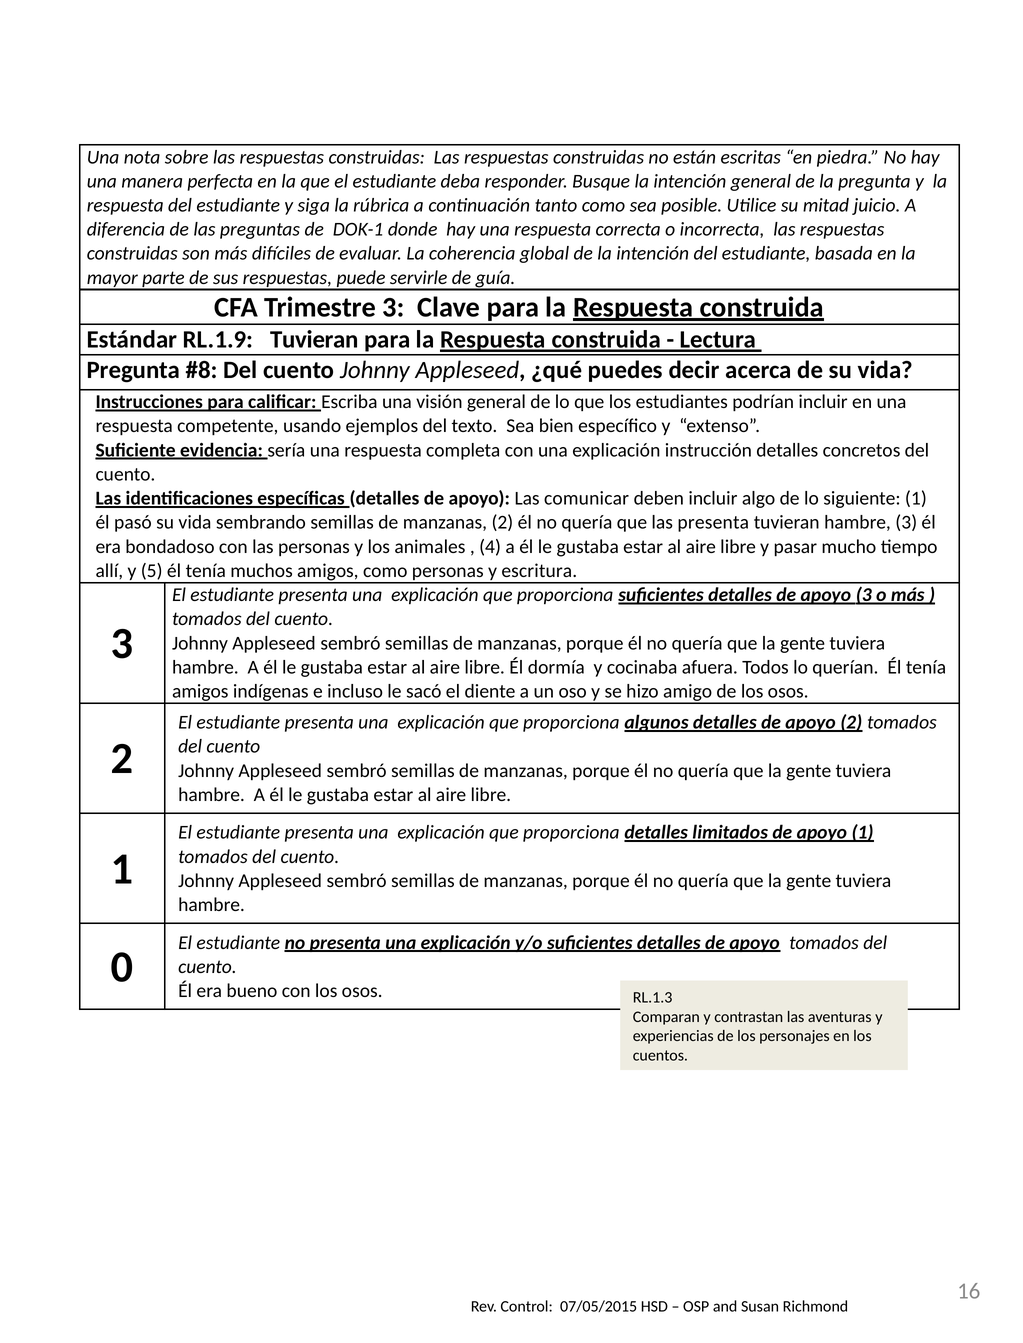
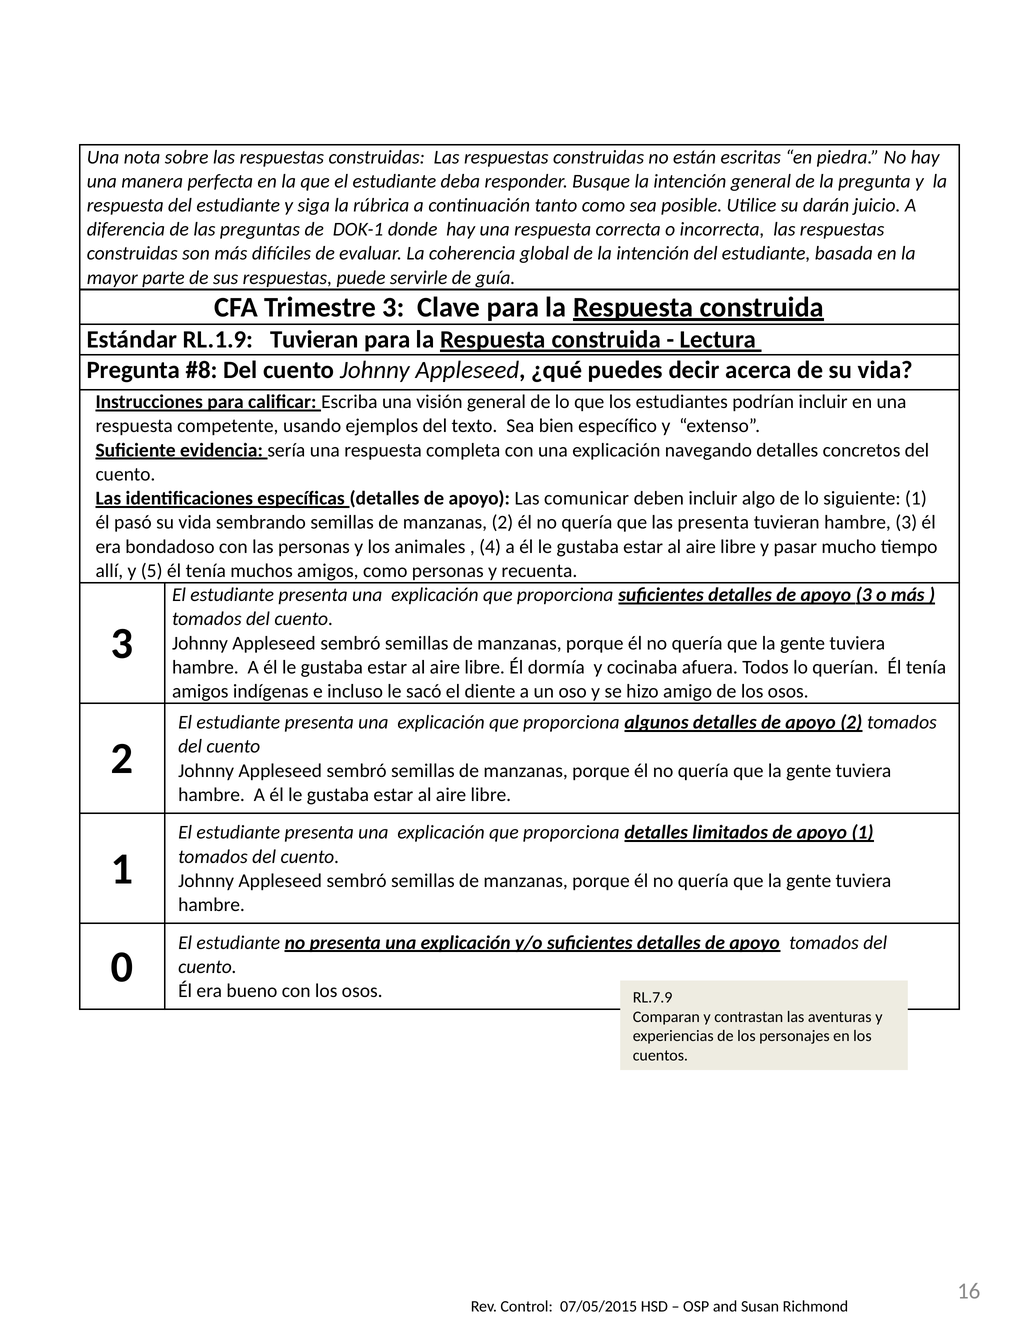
mitad: mitad -> darán (826, 205)
instrucción: instrucción -> navegando (708, 450)
escritura: escritura -> recuenta (539, 571)
RL.1.3: RL.1.3 -> RL.7.9 (653, 997)
